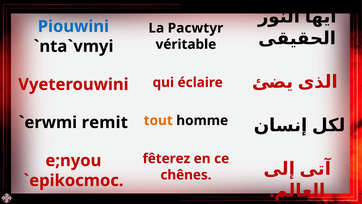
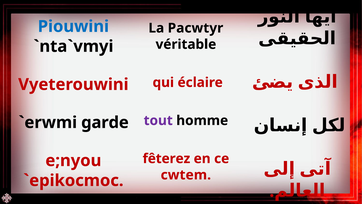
tout colour: orange -> purple (158, 120)
remit: remit -> garde (105, 122)
chênes: chênes -> cwtem (186, 175)
